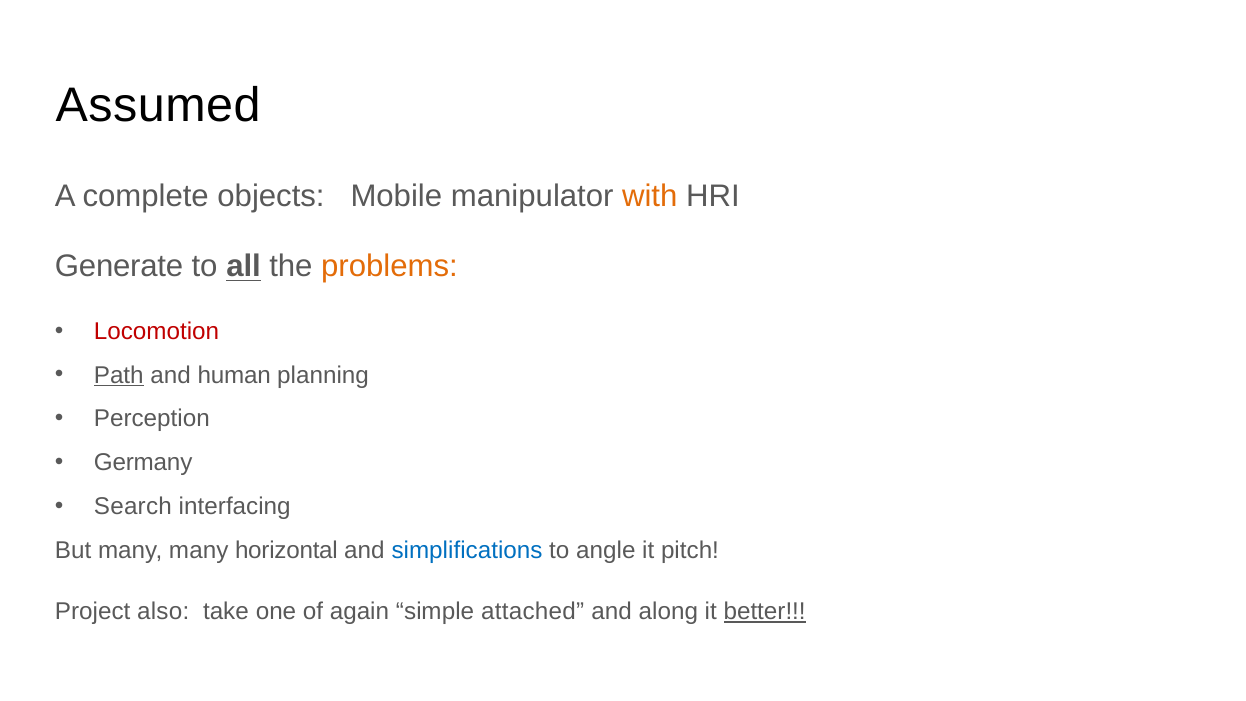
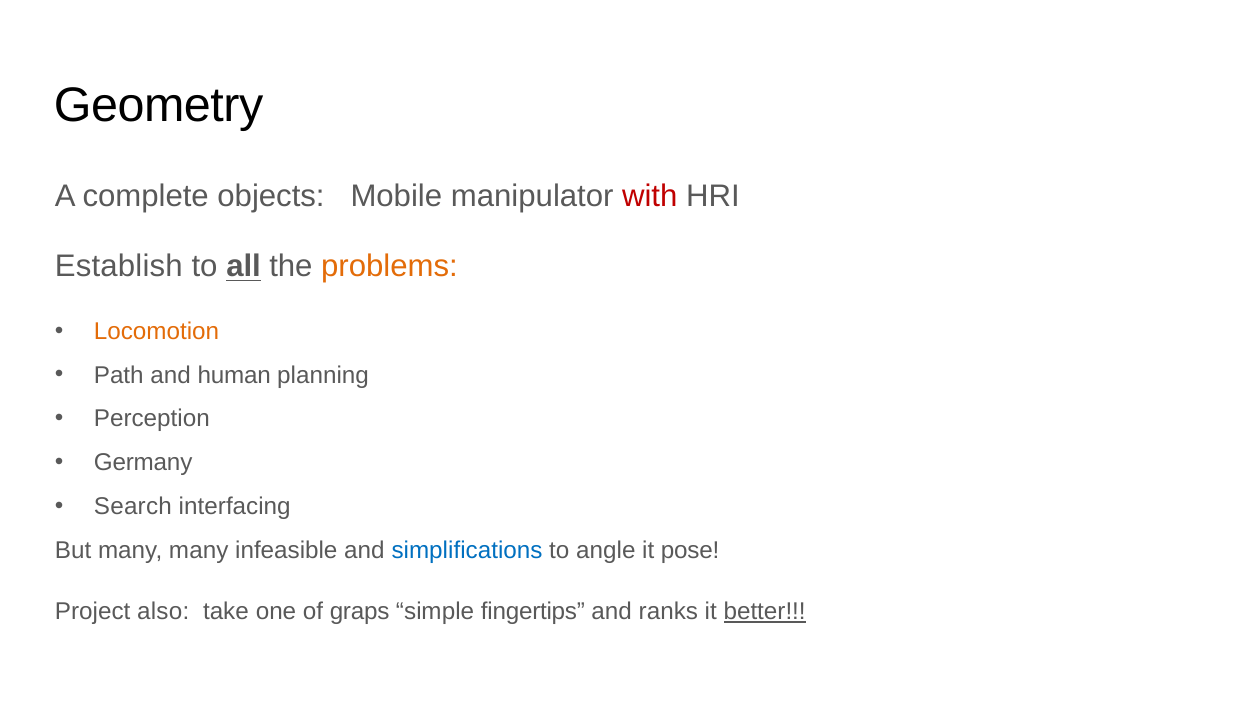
Assumed: Assumed -> Geometry (159, 106)
with colour: orange -> red (650, 196)
Generate: Generate -> Establish (119, 267)
Locomotion colour: red -> orange (157, 331)
Path underline: present -> none (119, 375)
horizontal: horizontal -> infeasible (286, 550)
pitch: pitch -> pose (690, 550)
again: again -> graps (360, 611)
attached: attached -> fingertips (533, 611)
along: along -> ranks (668, 611)
